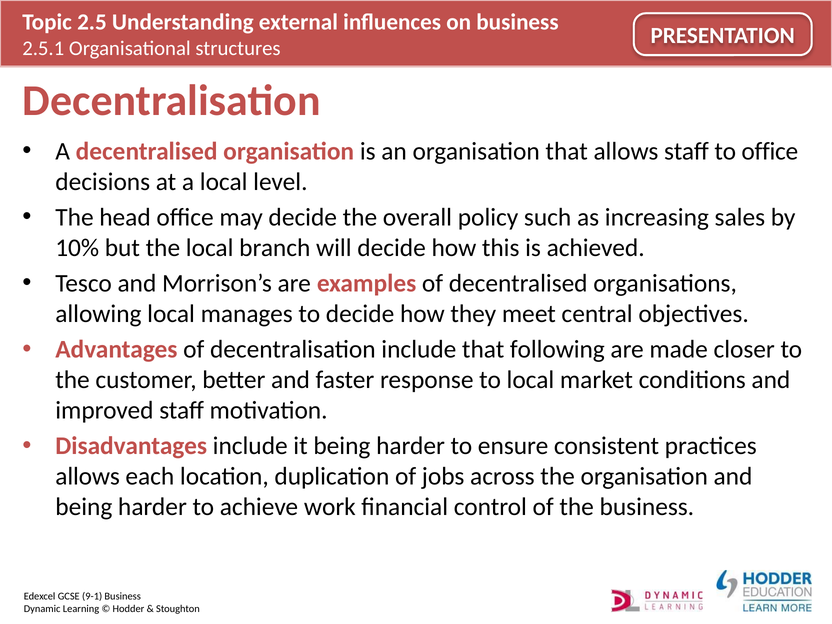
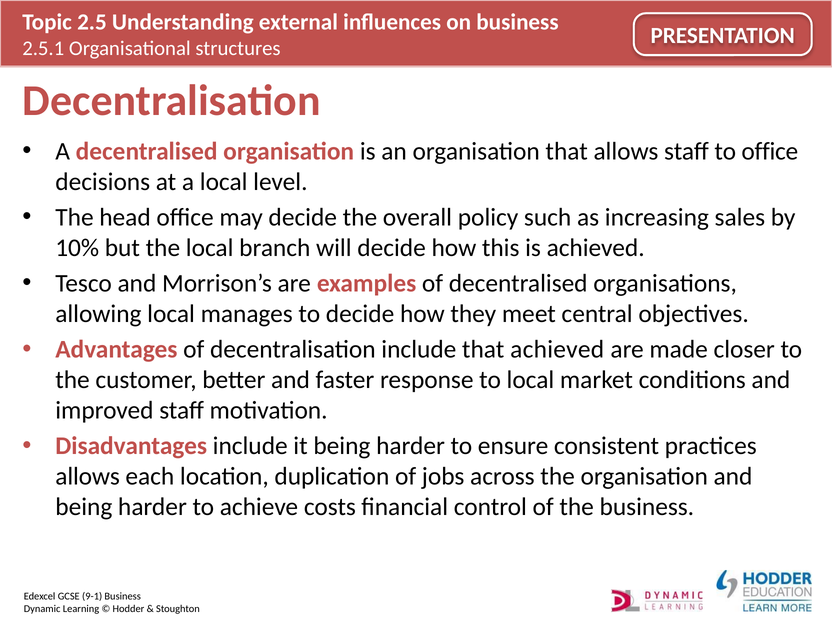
that following: following -> achieved (557, 350)
work: work -> costs (330, 507)
